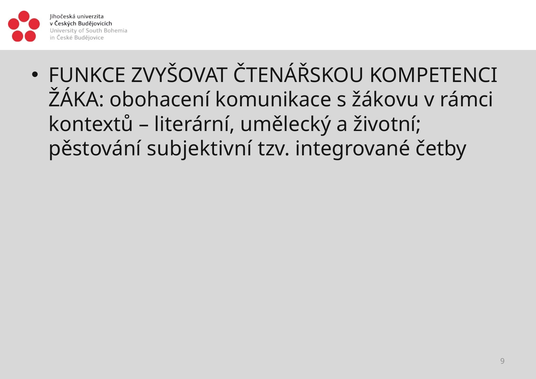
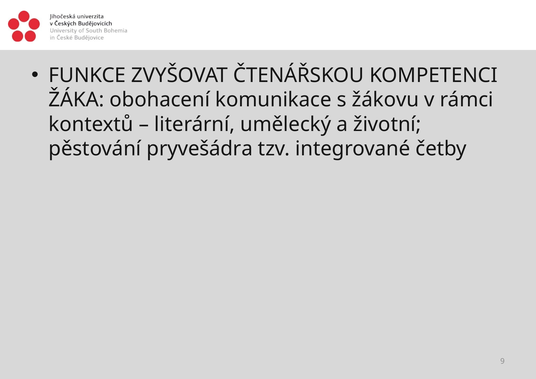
subjektivní: subjektivní -> pryvešádra (200, 149)
